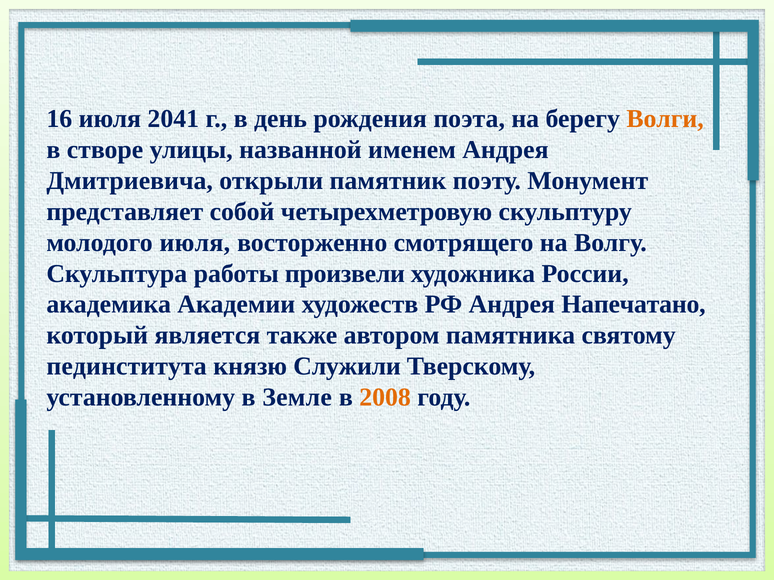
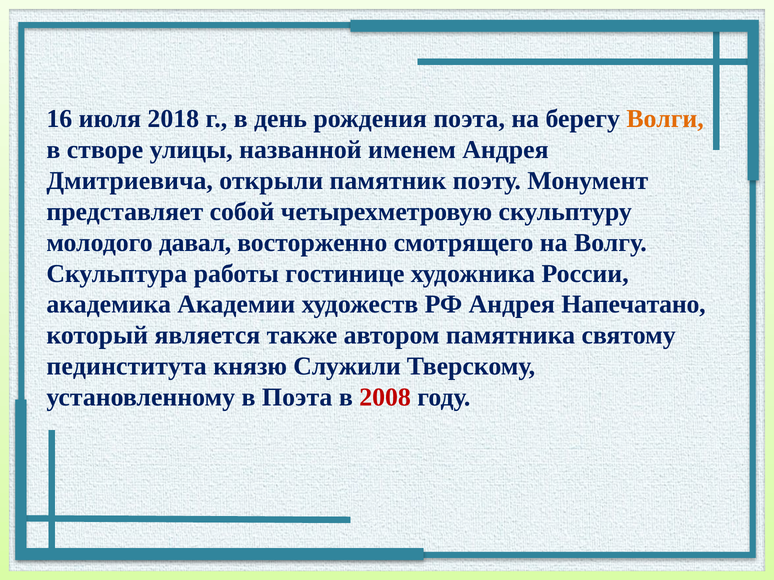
2041: 2041 -> 2018 (173, 119)
молодого июля: июля -> давал (195, 243)
произвели: произвели -> гостинице (345, 274)
в Земле: Земле -> Поэта (297, 398)
2008 colour: orange -> red (385, 398)
